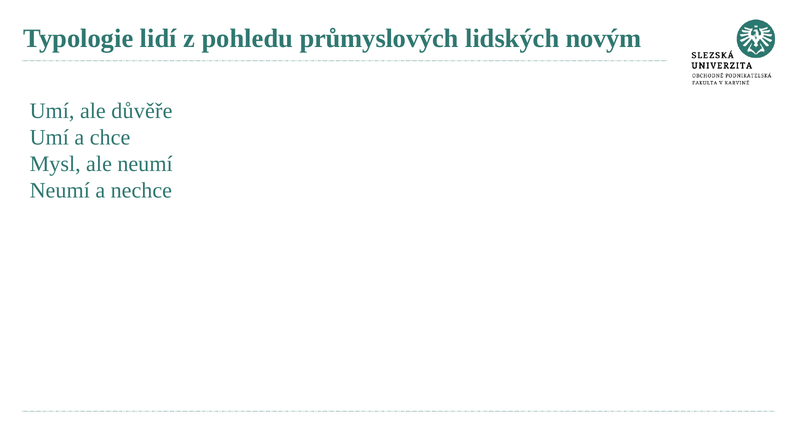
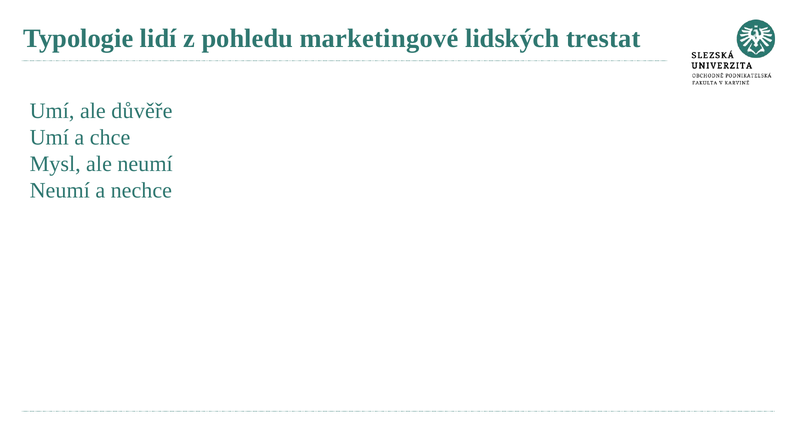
průmyslových: průmyslových -> marketingové (379, 39)
novým: novým -> trestat (603, 39)
